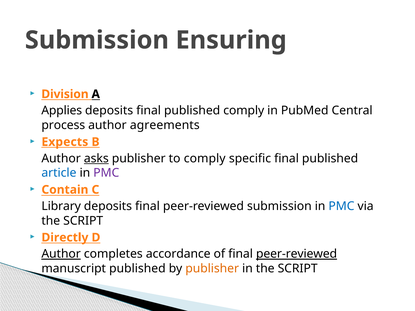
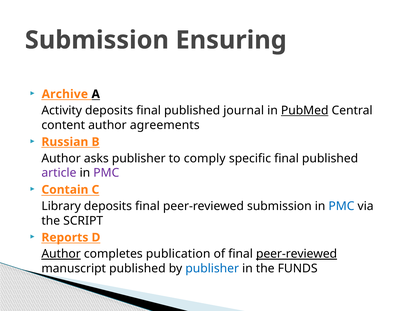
Division: Division -> Archive (65, 94)
Applies: Applies -> Activity (62, 111)
published comply: comply -> journal (244, 111)
PubMed underline: none -> present (305, 111)
process: process -> content (63, 125)
Expects: Expects -> Russian (65, 142)
asks underline: present -> none (96, 159)
article colour: blue -> purple (59, 173)
Directly: Directly -> Reports (65, 238)
accordance: accordance -> publication (178, 254)
publisher colour: orange -> blue (212, 269)
in the SCRIPT: SCRIPT -> FUNDS (298, 269)
